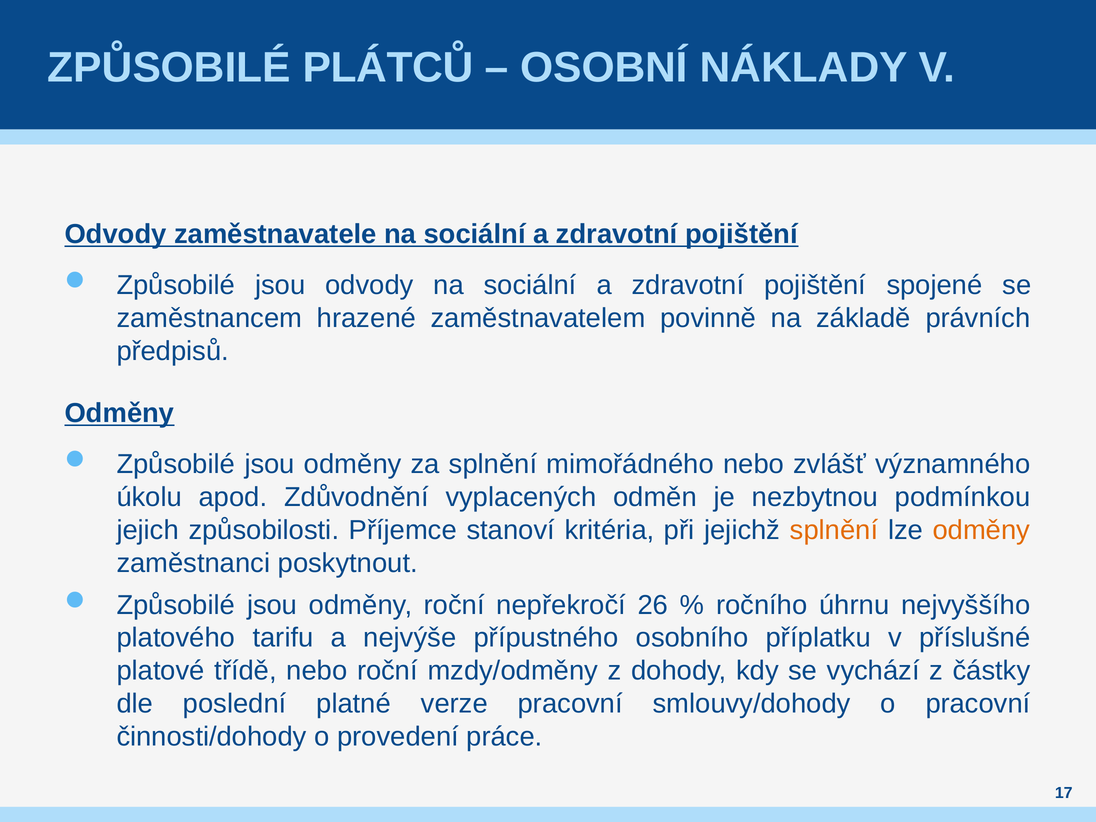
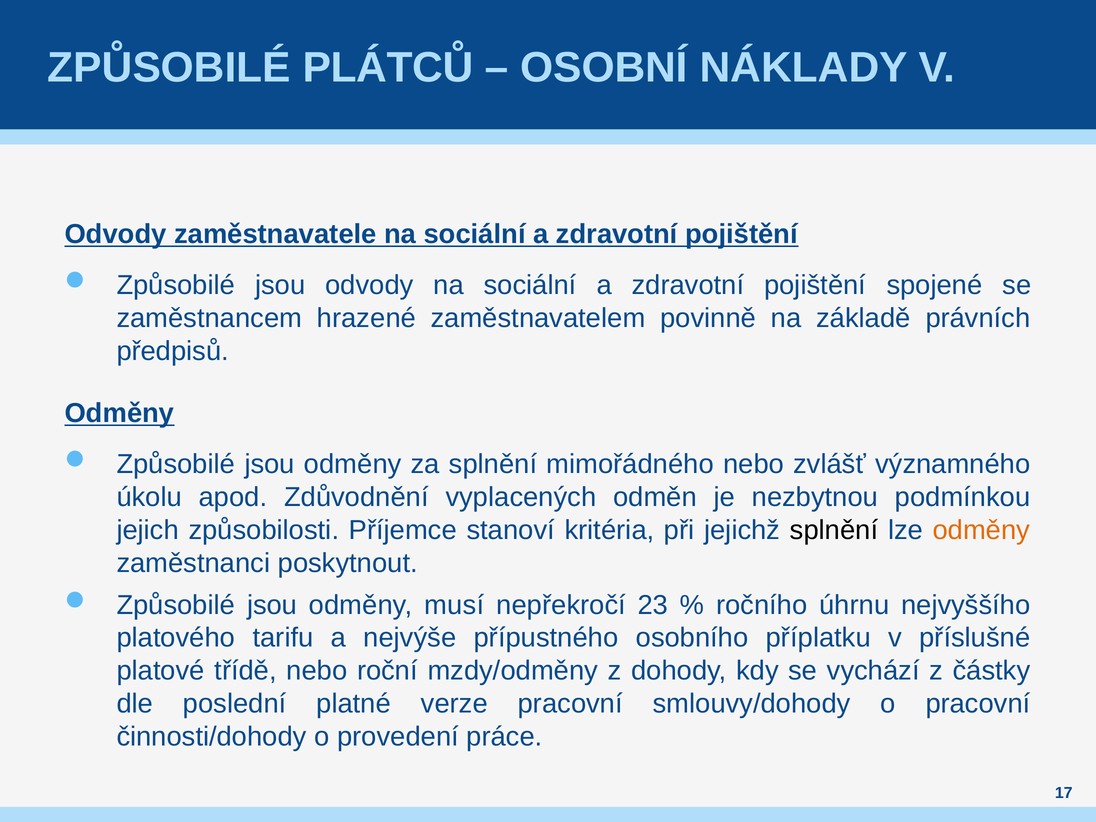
splnění colour: orange -> black (834, 530)
odměny roční: roční -> musí (454, 605)
26: 26 -> 23 (653, 605)
